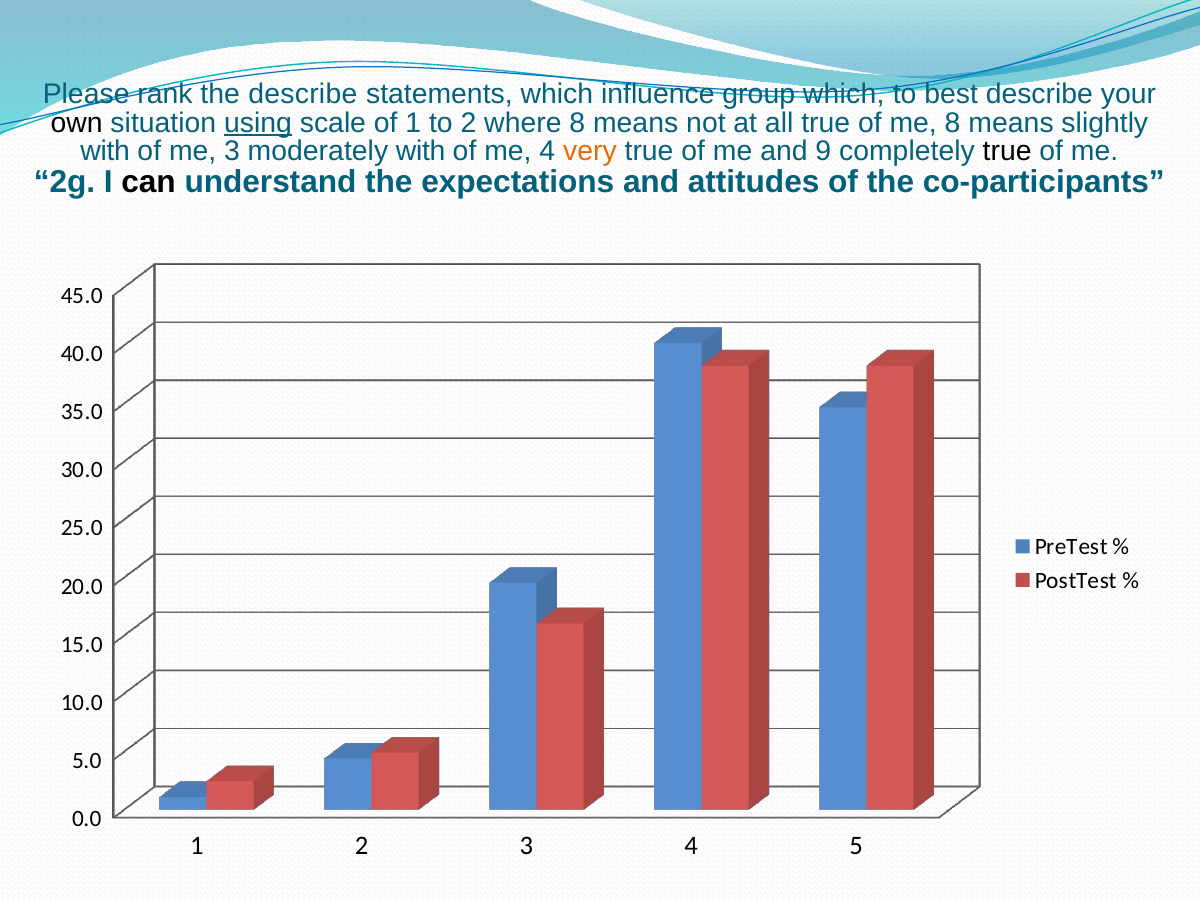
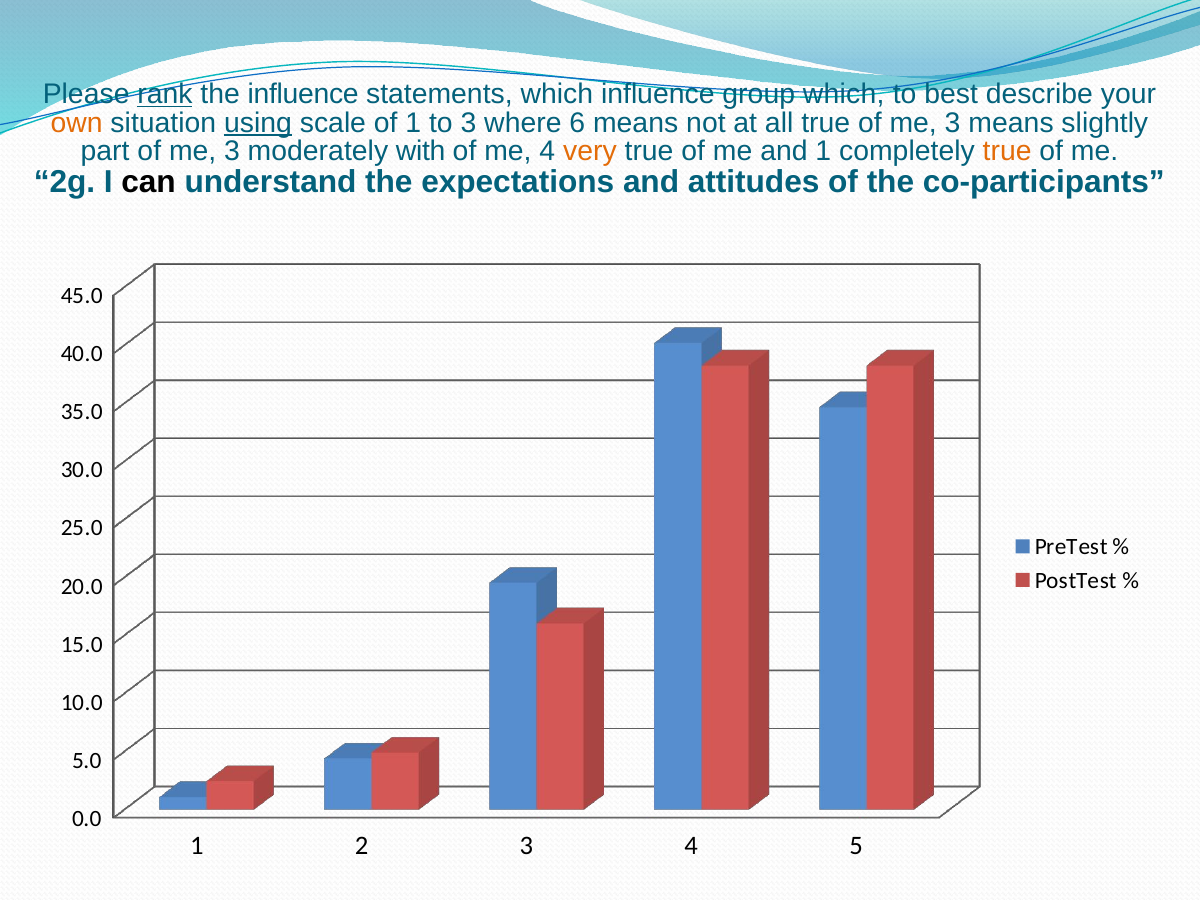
rank underline: none -> present (165, 94)
the describe: describe -> influence (303, 94)
own colour: black -> orange (77, 123)
to 2: 2 -> 3 (469, 123)
where 8: 8 -> 6 (577, 123)
true of me 8: 8 -> 3 (953, 123)
with: with -> part (105, 152)
and 9: 9 -> 1 (823, 152)
true colour: black -> orange (1007, 152)
